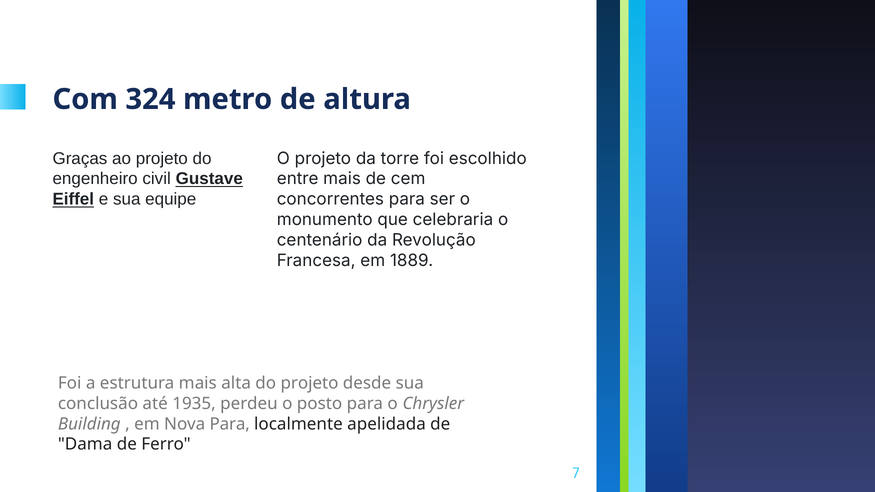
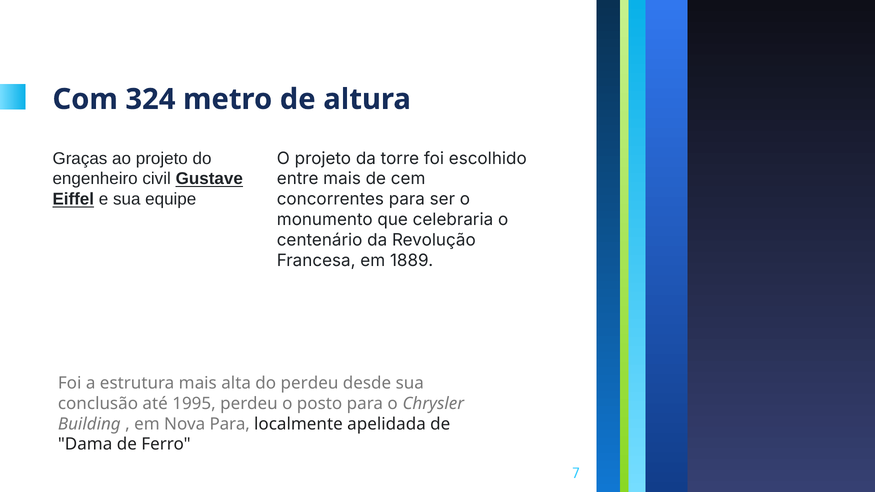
do projeto: projeto -> perdeu (309, 383)
1935: 1935 -> 1995 (194, 404)
